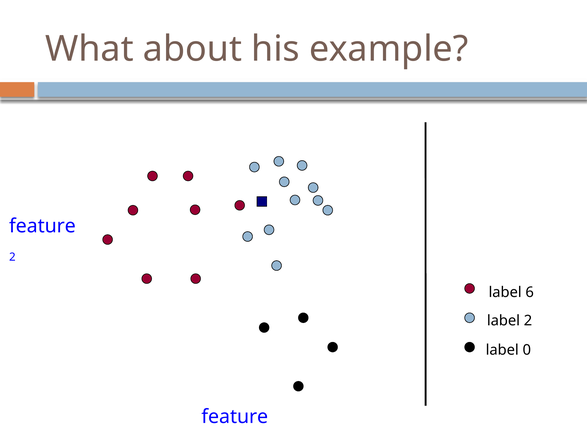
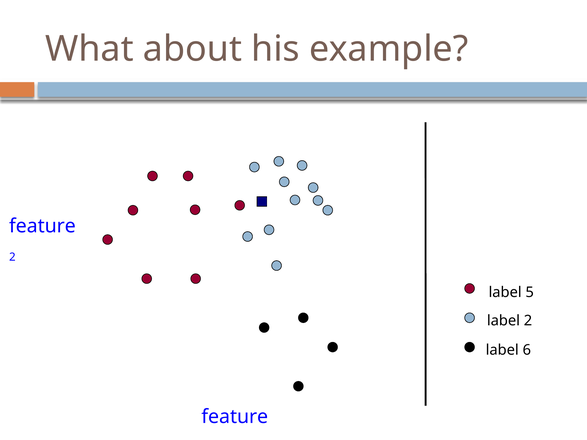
6: 6 -> 5 (530, 292)
0: 0 -> 6 (527, 350)
